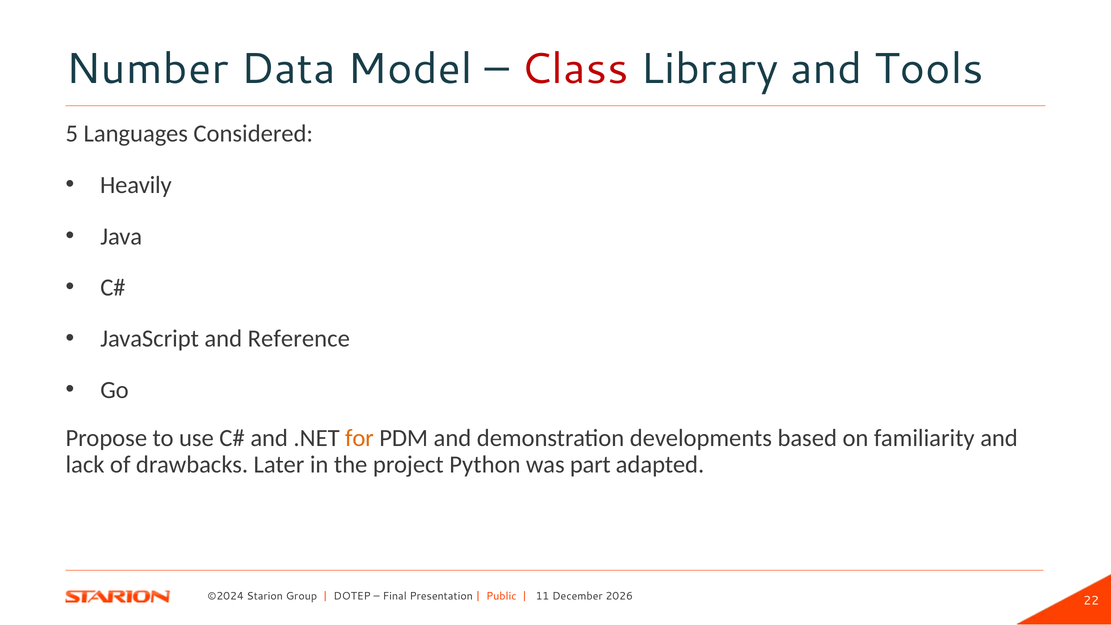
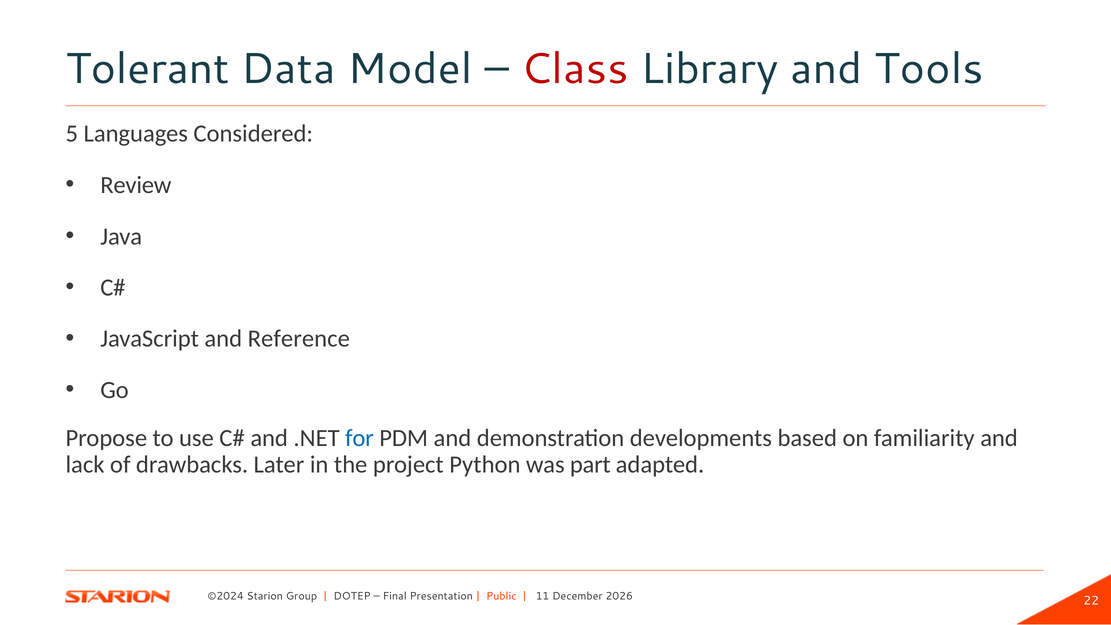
Number: Number -> Tolerant (147, 69)
Heavily: Heavily -> Review (136, 185)
for colour: orange -> blue (359, 438)
